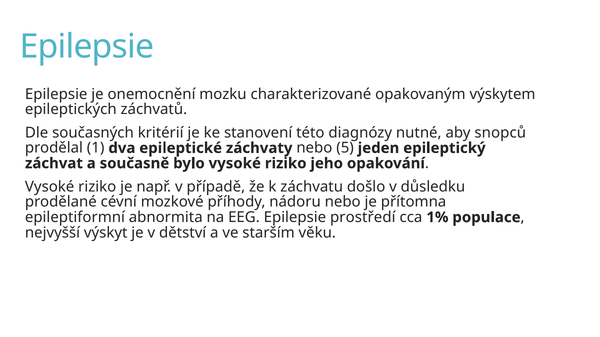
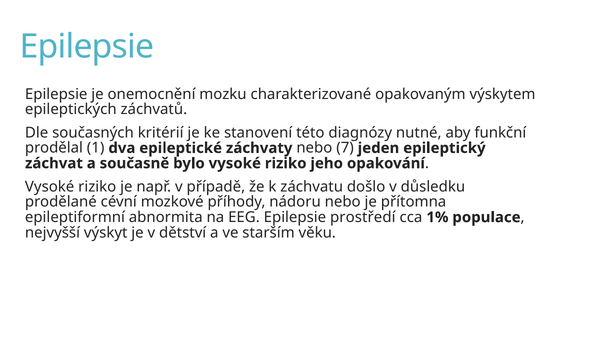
snopců: snopců -> funkční (500, 133)
5: 5 -> 7 (345, 148)
